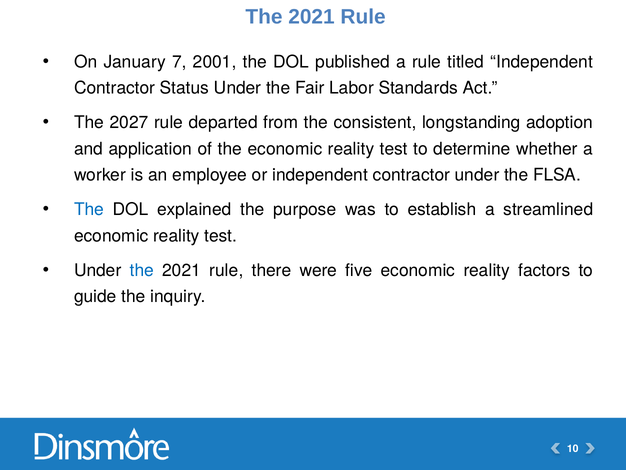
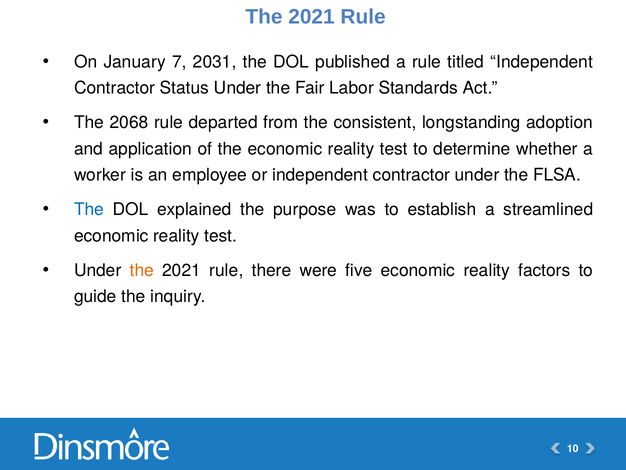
2001: 2001 -> 2031 (215, 62)
2027: 2027 -> 2068 (129, 123)
the colour: blue -> orange (142, 270)
